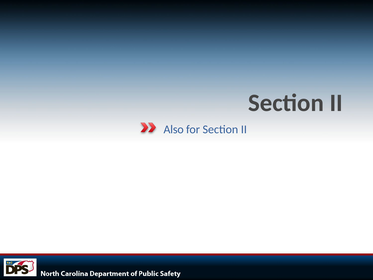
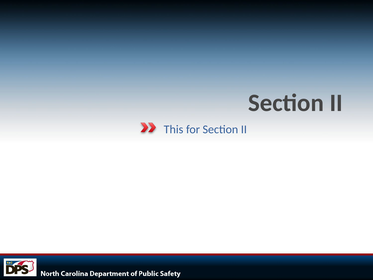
Also: Also -> This (174, 129)
